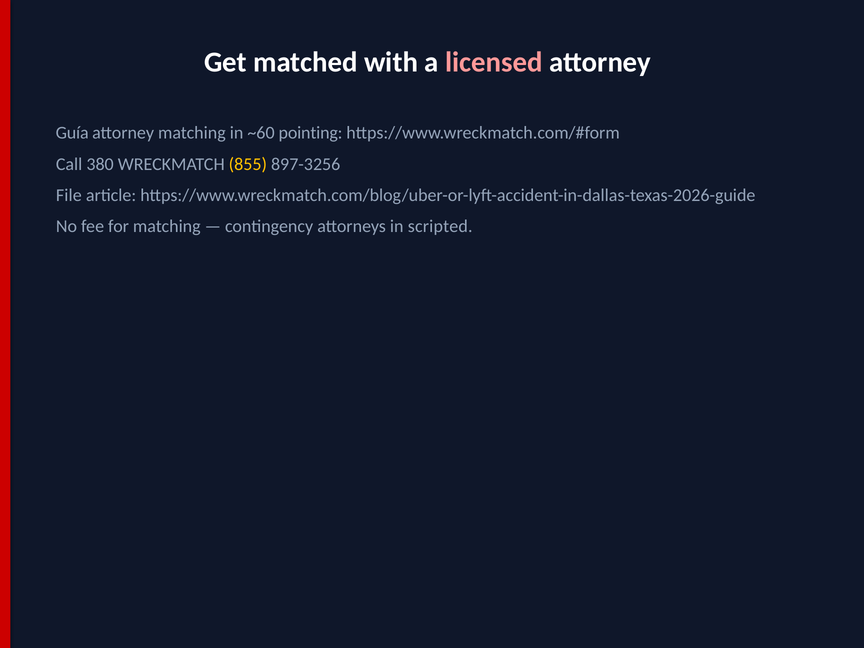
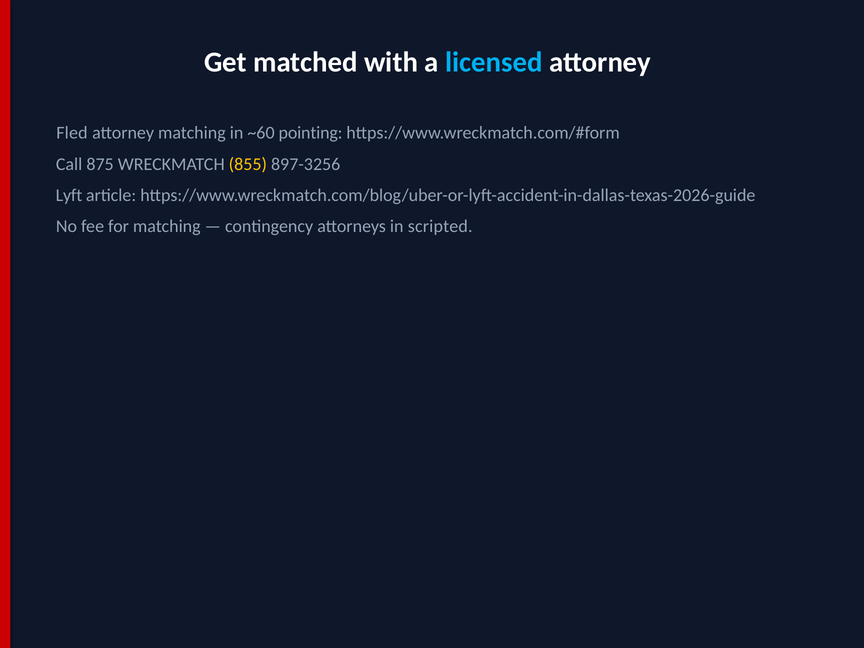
licensed colour: pink -> light blue (494, 62)
Guía: Guía -> Fled (72, 133)
380: 380 -> 875 (100, 164)
File: File -> Lyft (69, 195)
